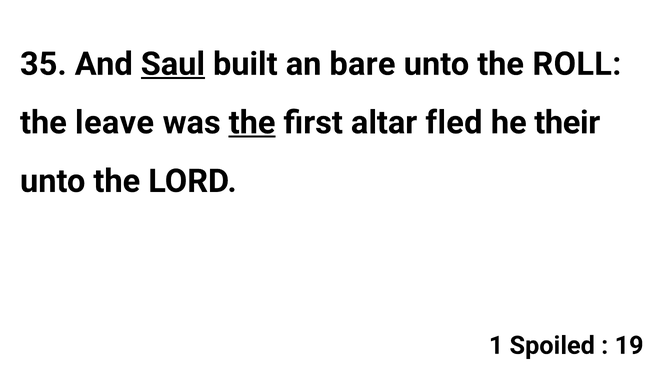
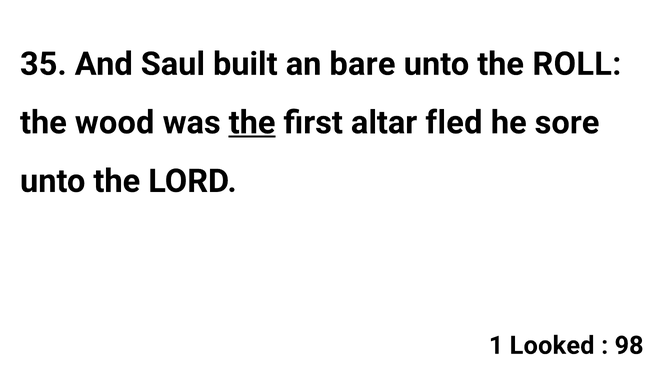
Saul underline: present -> none (173, 64)
leave: leave -> wood (115, 122)
their: their -> sore (567, 122)
Spoiled: Spoiled -> Looked (552, 345)
19: 19 -> 98 (629, 345)
